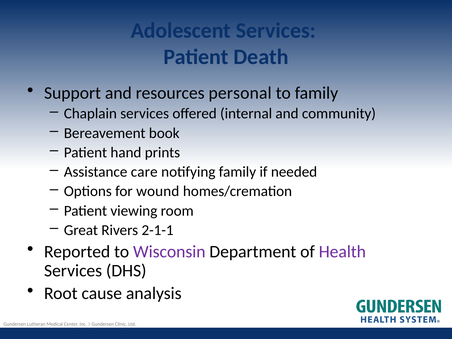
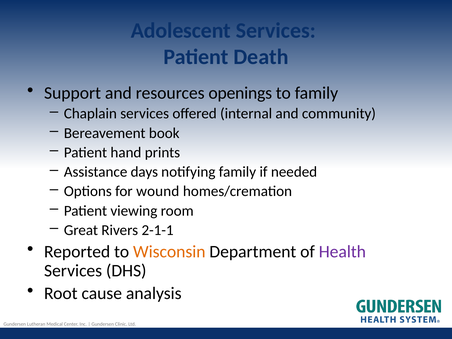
personal: personal -> openings (240, 93)
care: care -> days (144, 172)
Wisconsin colour: purple -> orange (169, 252)
